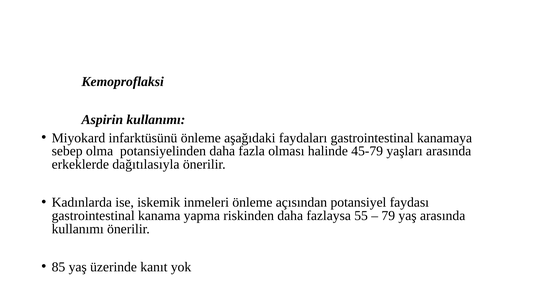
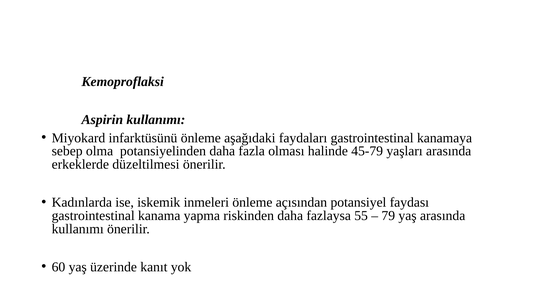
dağıtılasıyla: dağıtılasıyla -> düzeltilmesi (146, 164)
85: 85 -> 60 (58, 267)
